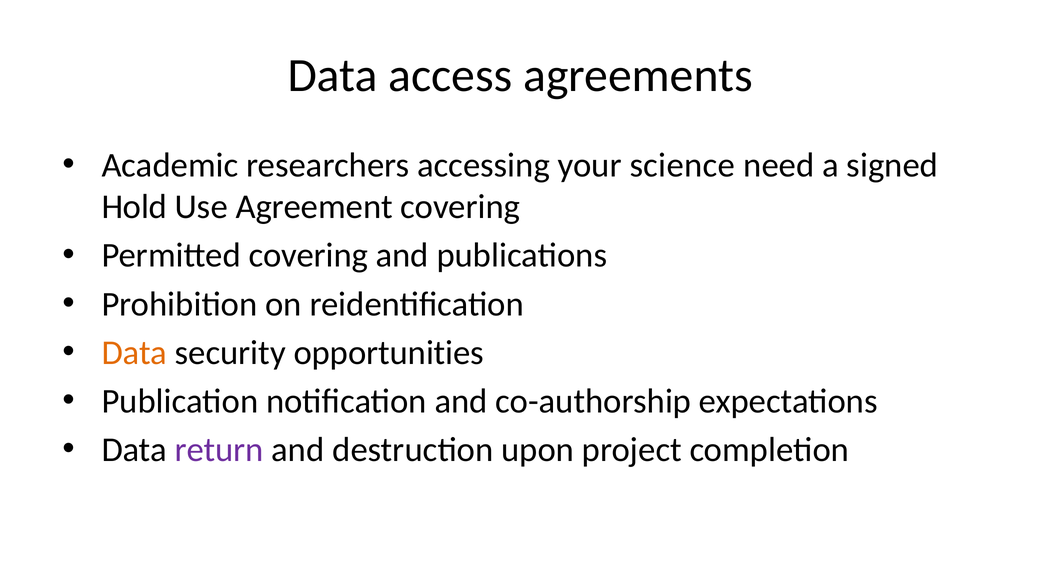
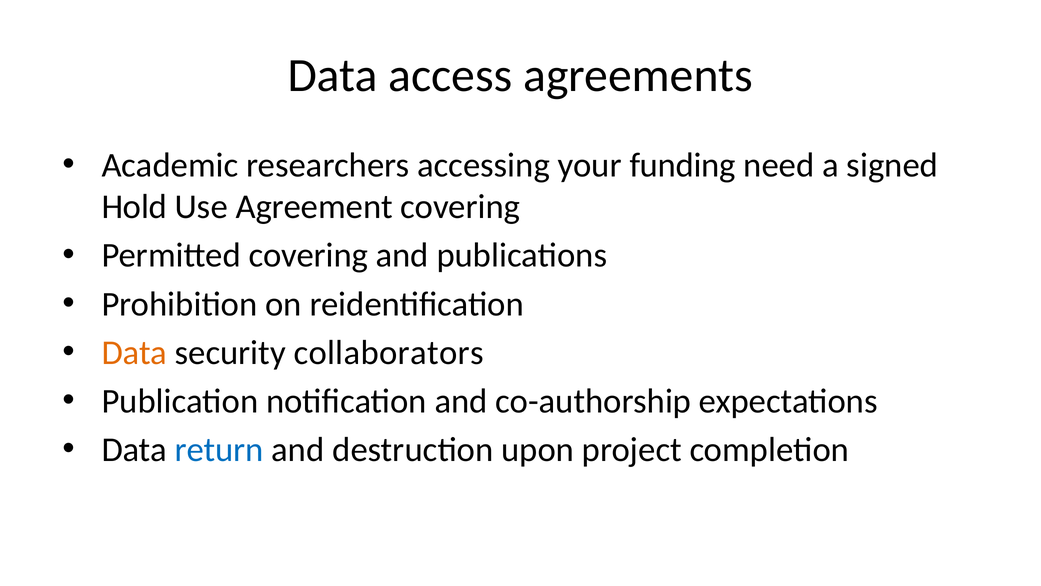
science: science -> funding (683, 165)
opportunities: opportunities -> collaborators (389, 352)
return colour: purple -> blue (219, 450)
